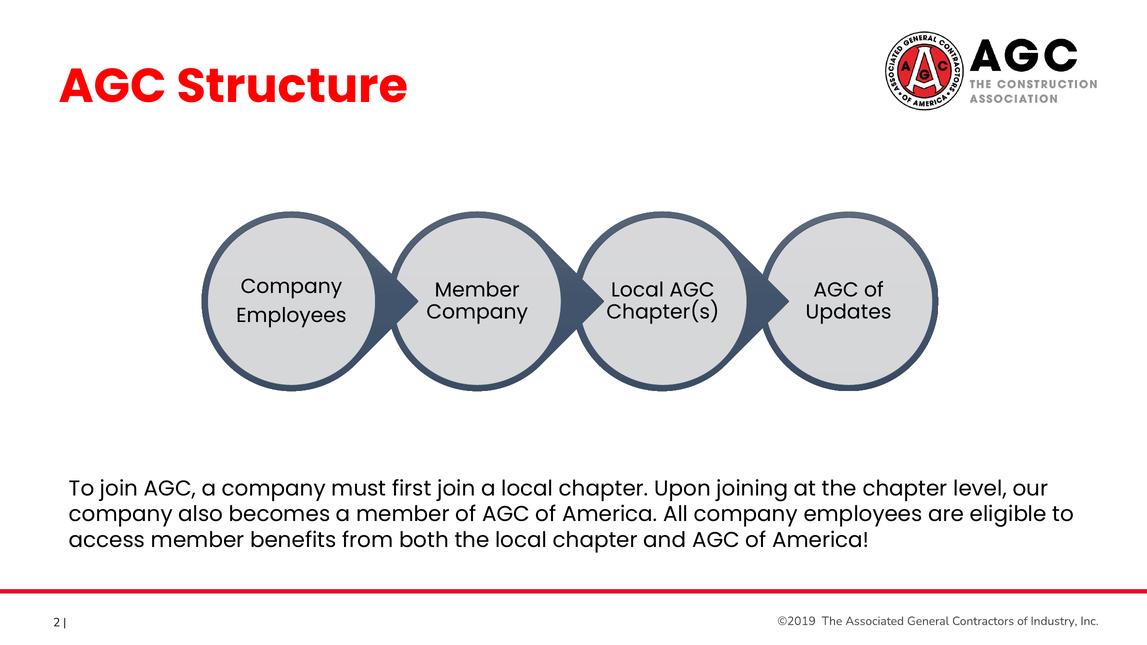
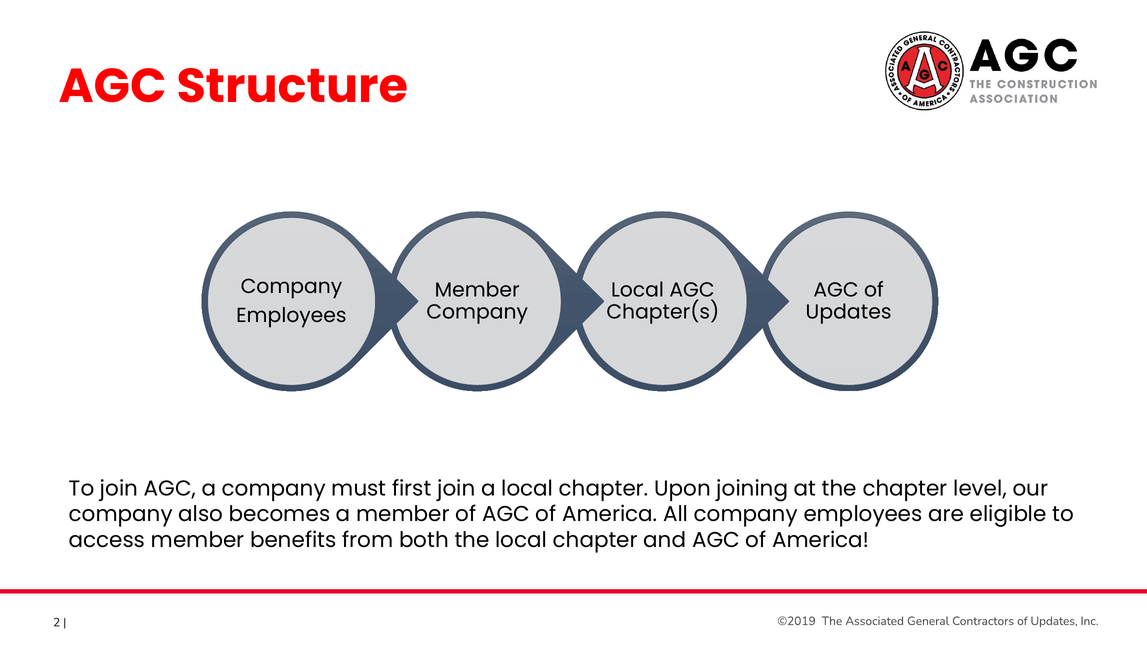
Industry: Industry -> Updates (1054, 621)
